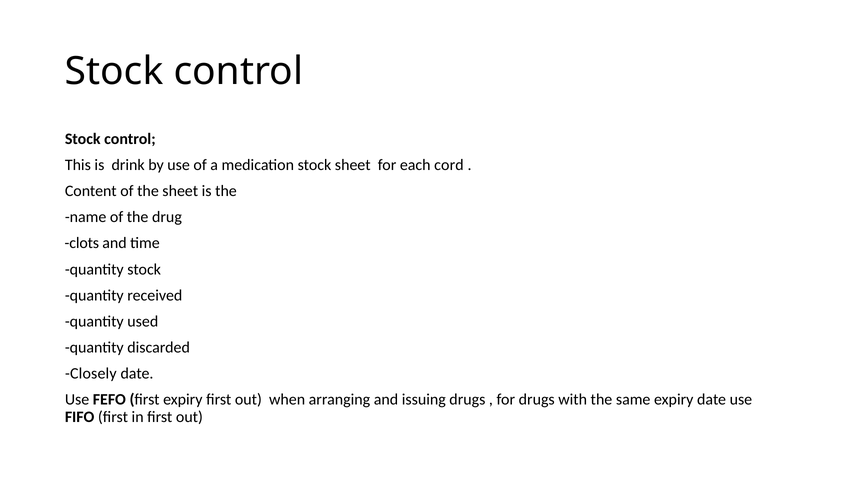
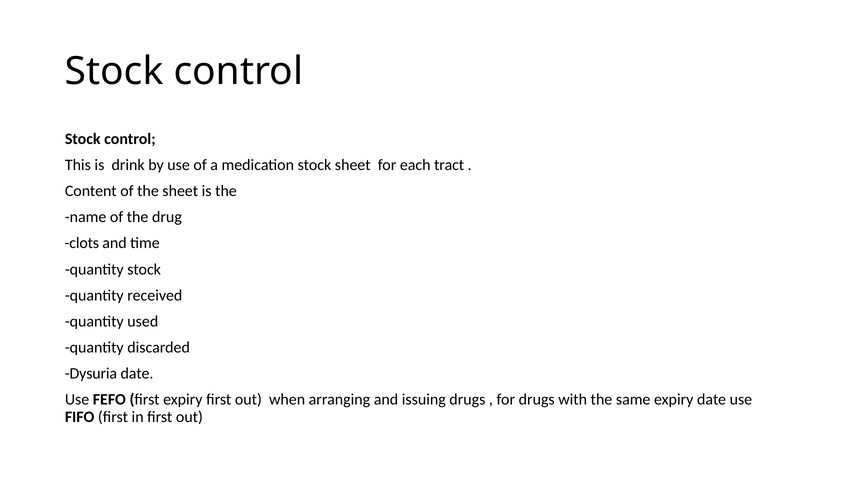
cord: cord -> tract (449, 165)
Closely: Closely -> Dysuria (91, 374)
